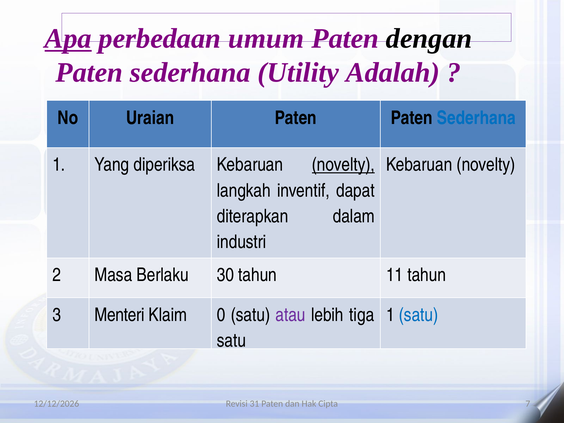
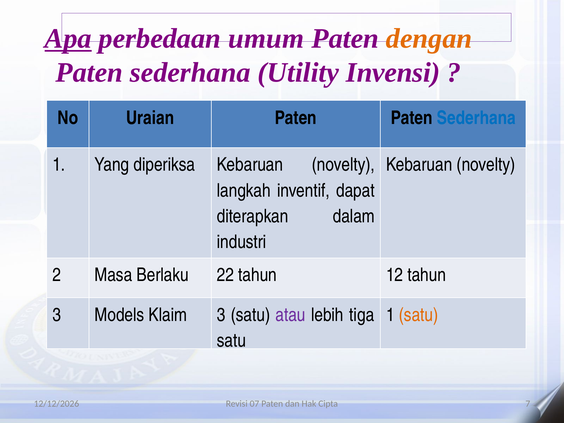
dengan colour: black -> orange (429, 39)
Adalah: Adalah -> Invensi (393, 72)
novelty underline: present -> none (343, 165)
30: 30 -> 22 (225, 275)
11: 11 -> 12 (395, 275)
Menteri: Menteri -> Models (119, 315)
Klaim 0: 0 -> 3 (221, 315)
satu colour: blue -> orange (419, 315)
31: 31 -> 07 (254, 404)
